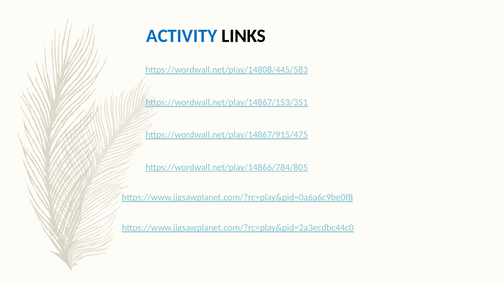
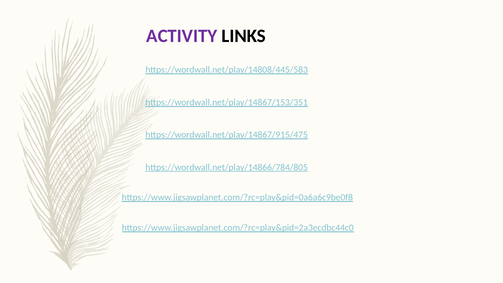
ACTIVITY colour: blue -> purple (182, 36)
